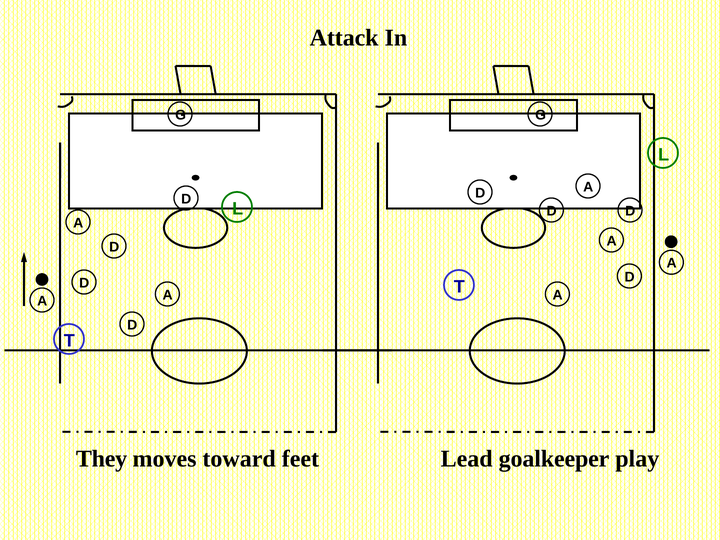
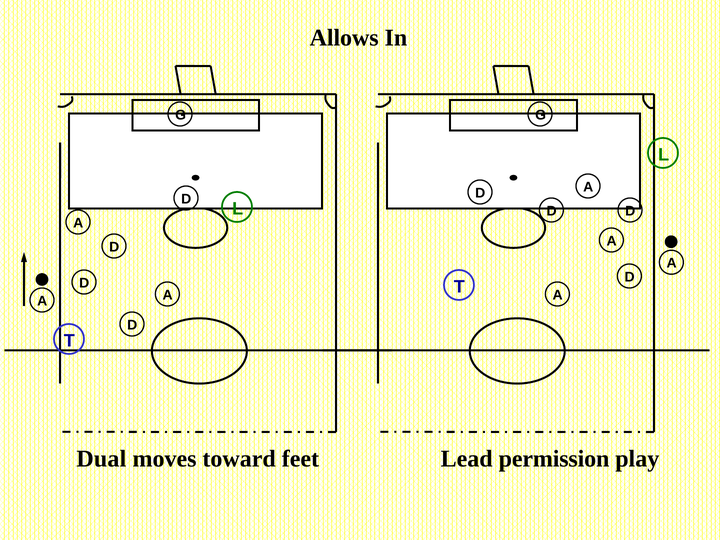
Attack: Attack -> Allows (344, 38)
They: They -> Dual (101, 459)
goalkeeper: goalkeeper -> permission (554, 459)
